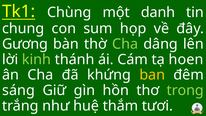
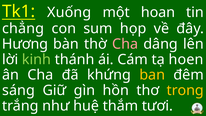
Chùng: Chùng -> Xuống (69, 12)
danh: danh -> hoan (158, 12)
chung: chung -> chẳng (23, 28)
Gương: Gương -> Hương (25, 44)
Cha colour: light green -> pink (125, 44)
trong colour: light green -> yellow (185, 90)
